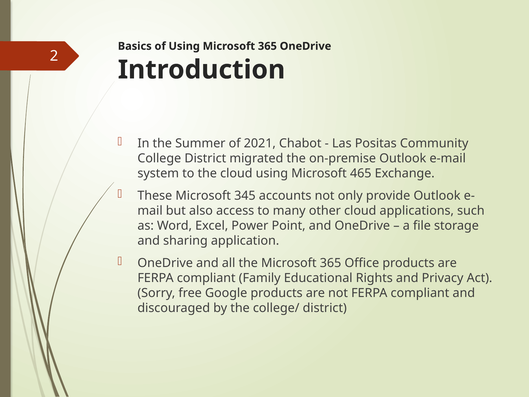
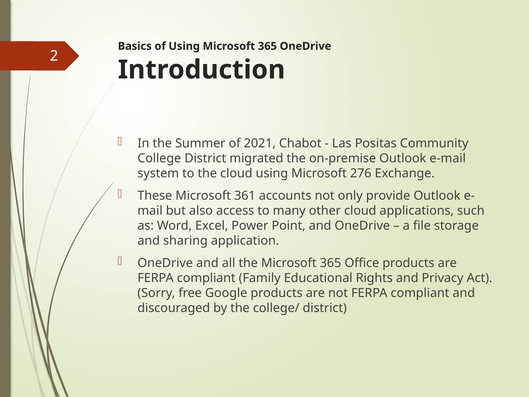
465: 465 -> 276 (361, 173)
345: 345 -> 361 (245, 196)
